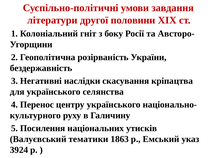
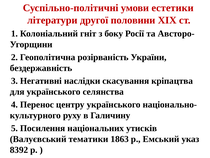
завдання: завдання -> естетики (173, 8)
3924: 3924 -> 8392 (19, 150)
